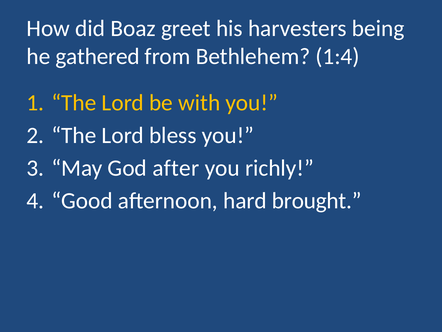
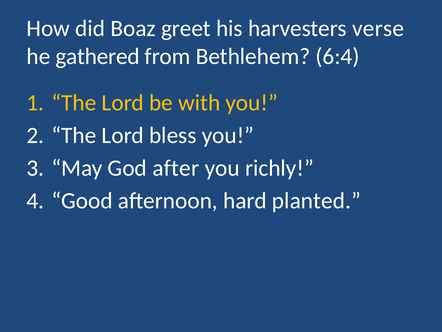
being: being -> verse (378, 29)
1:4: 1:4 -> 6:4 (337, 57)
brought: brought -> planted (316, 201)
